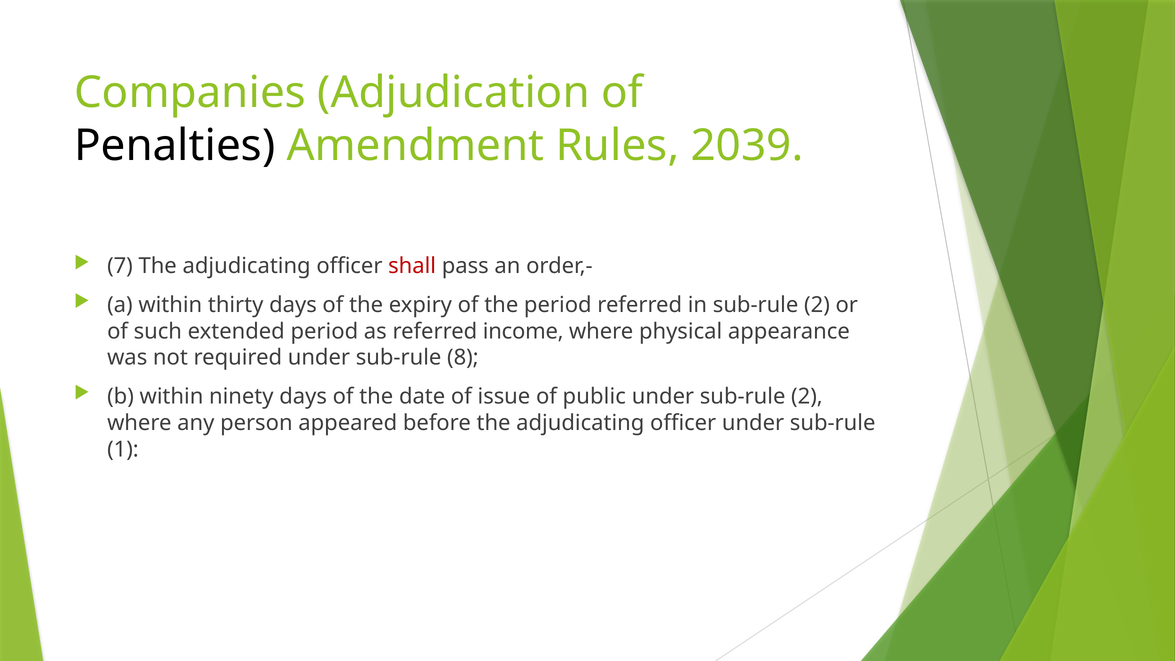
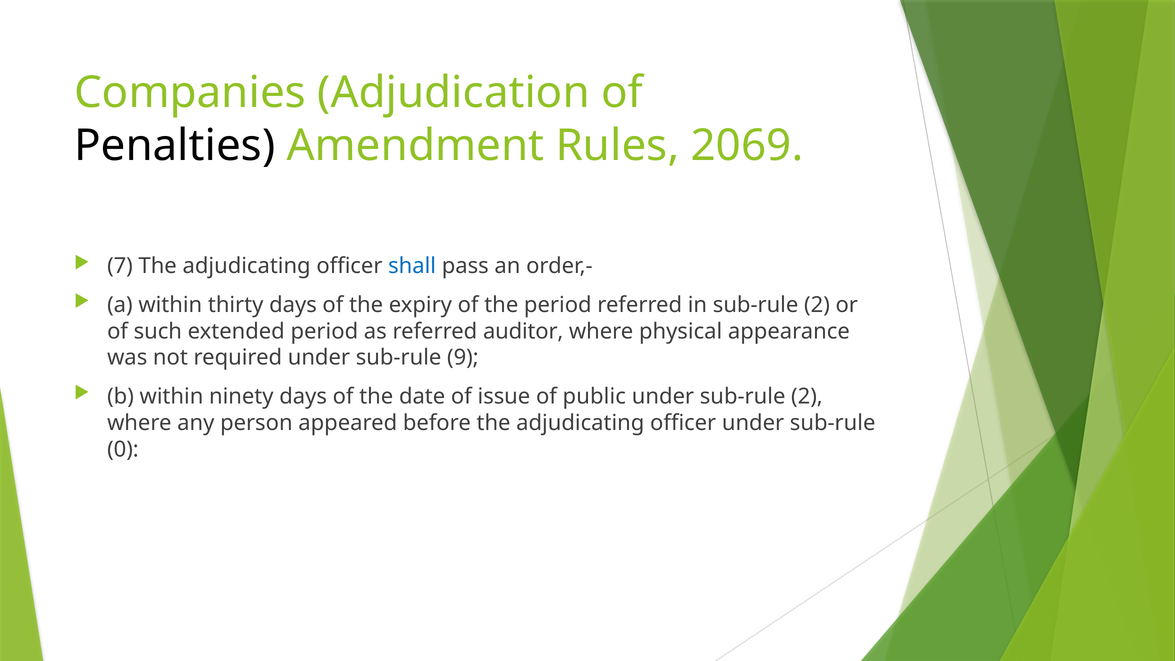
2039: 2039 -> 2069 (747, 146)
shall colour: red -> blue (412, 266)
income: income -> auditor (523, 331)
8: 8 -> 9 (463, 358)
1: 1 -> 0 (123, 449)
